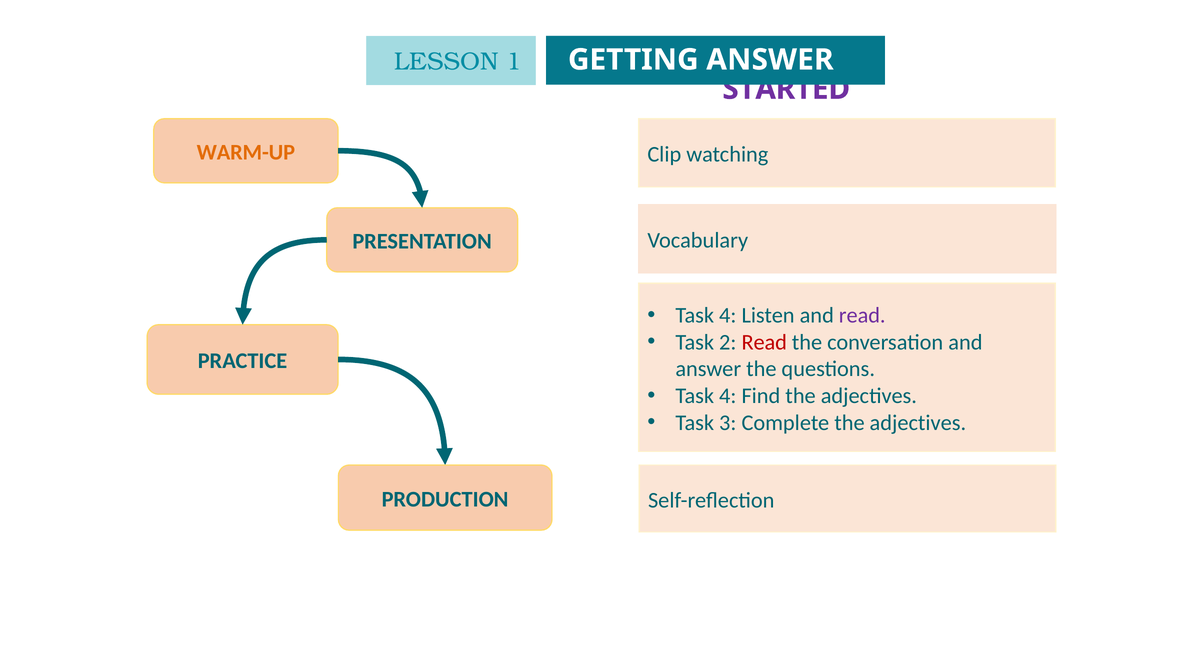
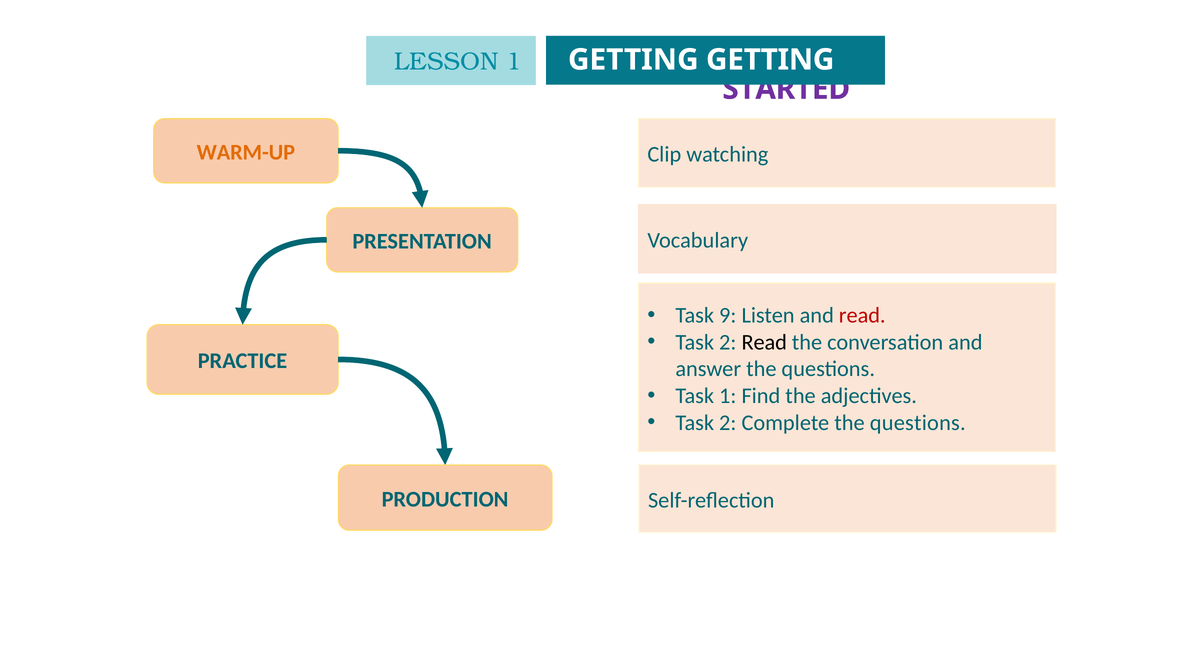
GETTING ANSWER: ANSWER -> GETTING (770, 60)
4: 4 -> 9 (728, 315)
read colour: purple -> red (862, 315)
Read colour: red -> black (764, 342)
4: 4 -> 1 (728, 396)
3: 3 -> 2 (728, 423)
Complete the adjectives: adjectives -> questions (918, 423)
